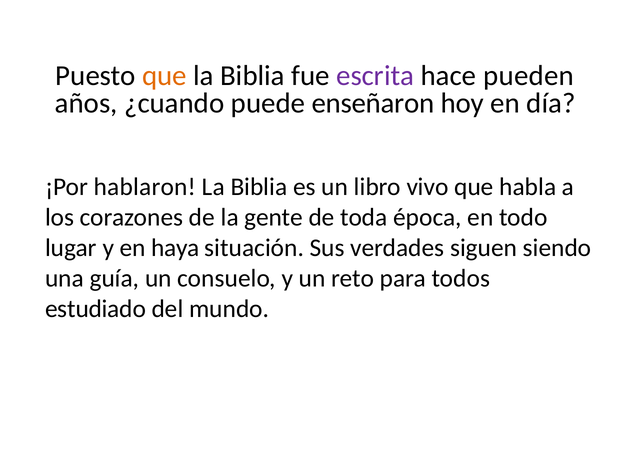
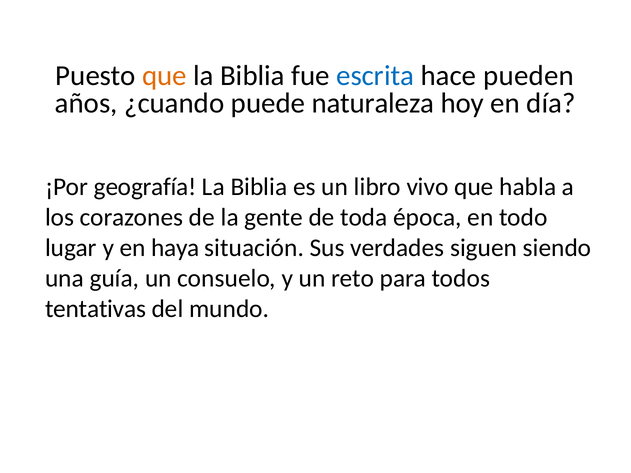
escrita colour: purple -> blue (375, 76)
enseñaron: enseñaron -> naturaleza (373, 103)
hablaron: hablaron -> geografía (145, 187)
estudiado: estudiado -> tentativas (96, 309)
